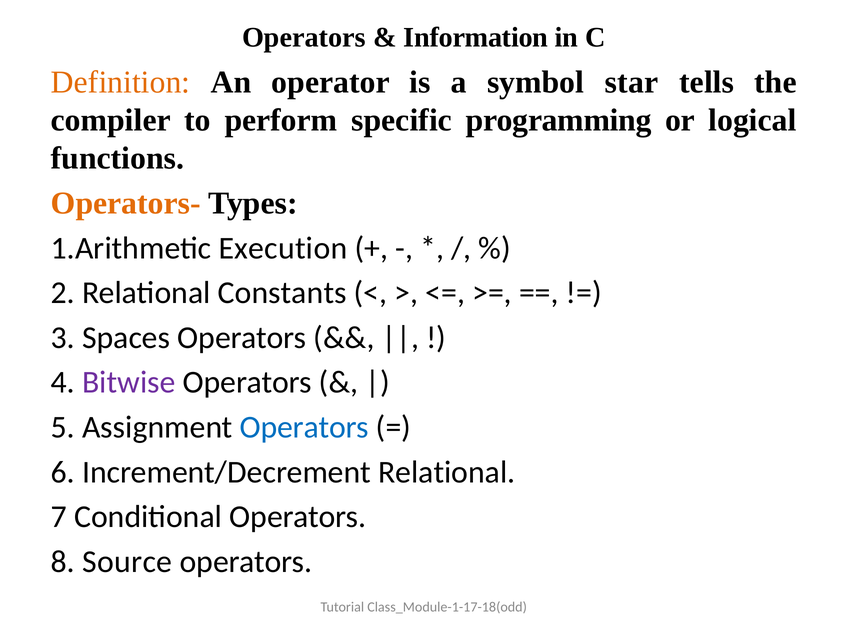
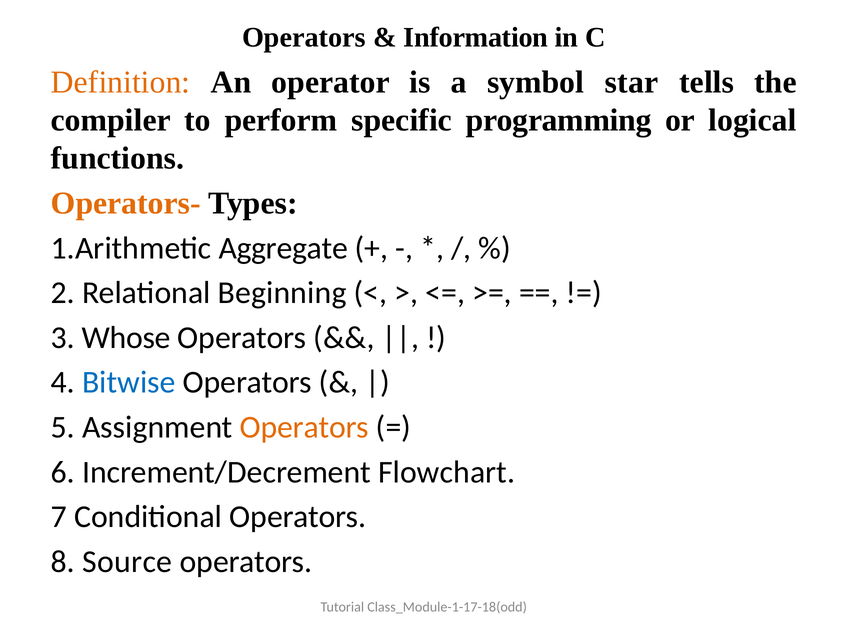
Execution: Execution -> Aggregate (283, 248)
Constants: Constants -> Beginning (282, 293)
Spaces: Spaces -> Whose (126, 338)
Bitwise colour: purple -> blue (129, 382)
Operators colour: blue -> orange (304, 427)
Increment/Decrement Relational: Relational -> Flowchart (447, 472)
